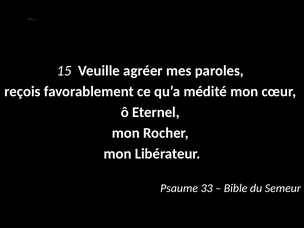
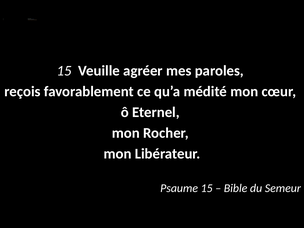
Psaume 33: 33 -> 15 (207, 188)
